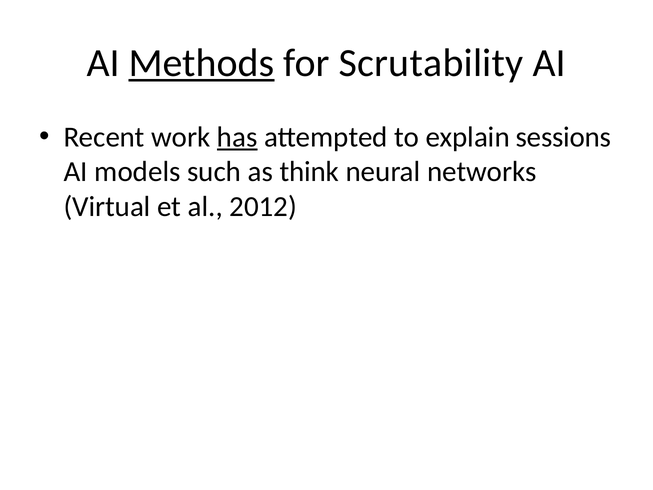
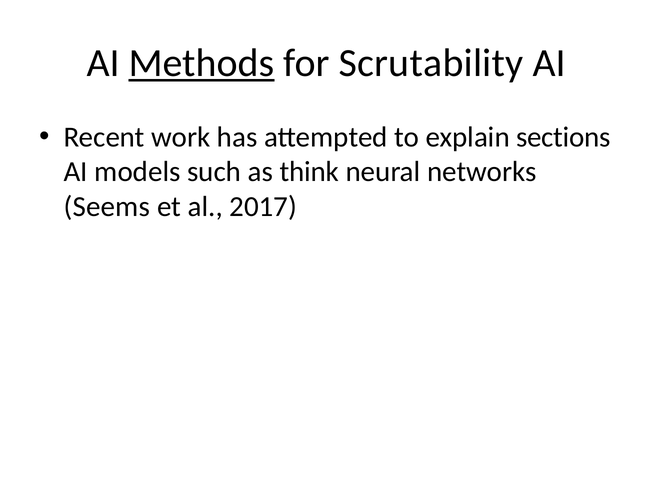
has underline: present -> none (237, 137)
sessions: sessions -> sections (563, 137)
Virtual: Virtual -> Seems (107, 207)
2012: 2012 -> 2017 (263, 207)
